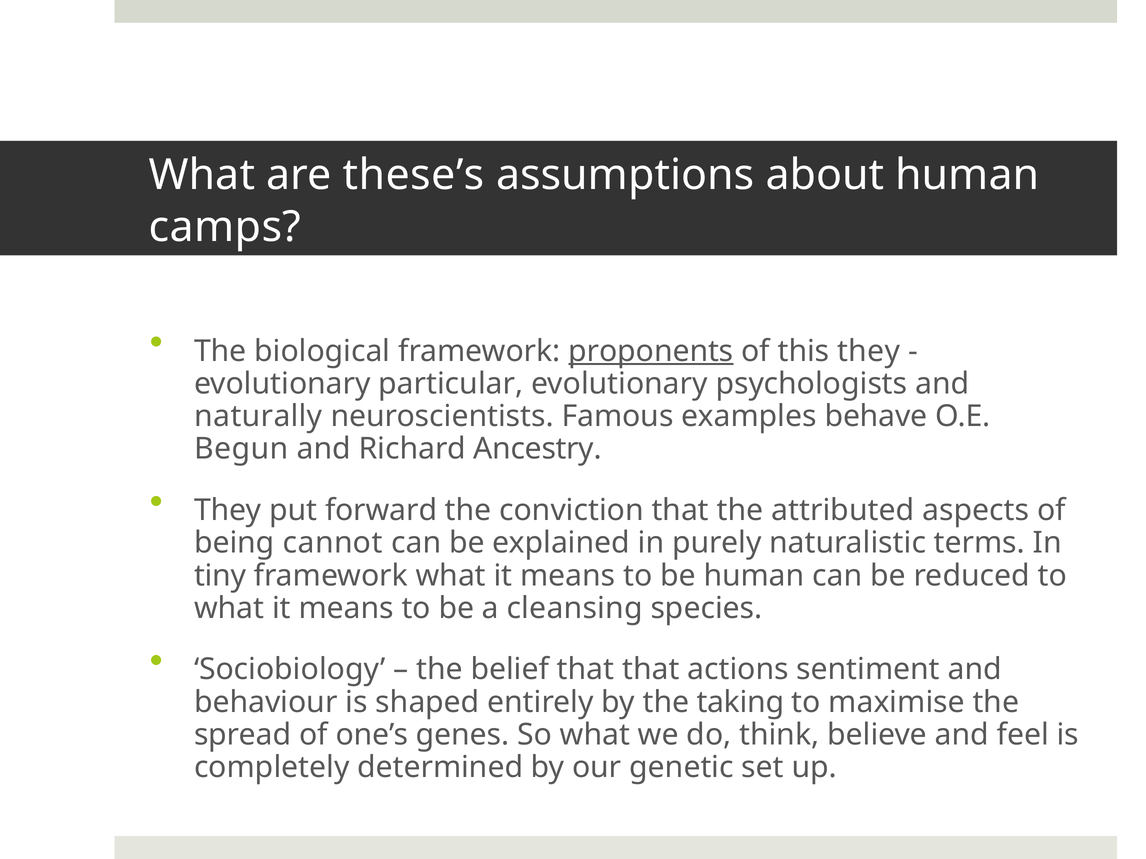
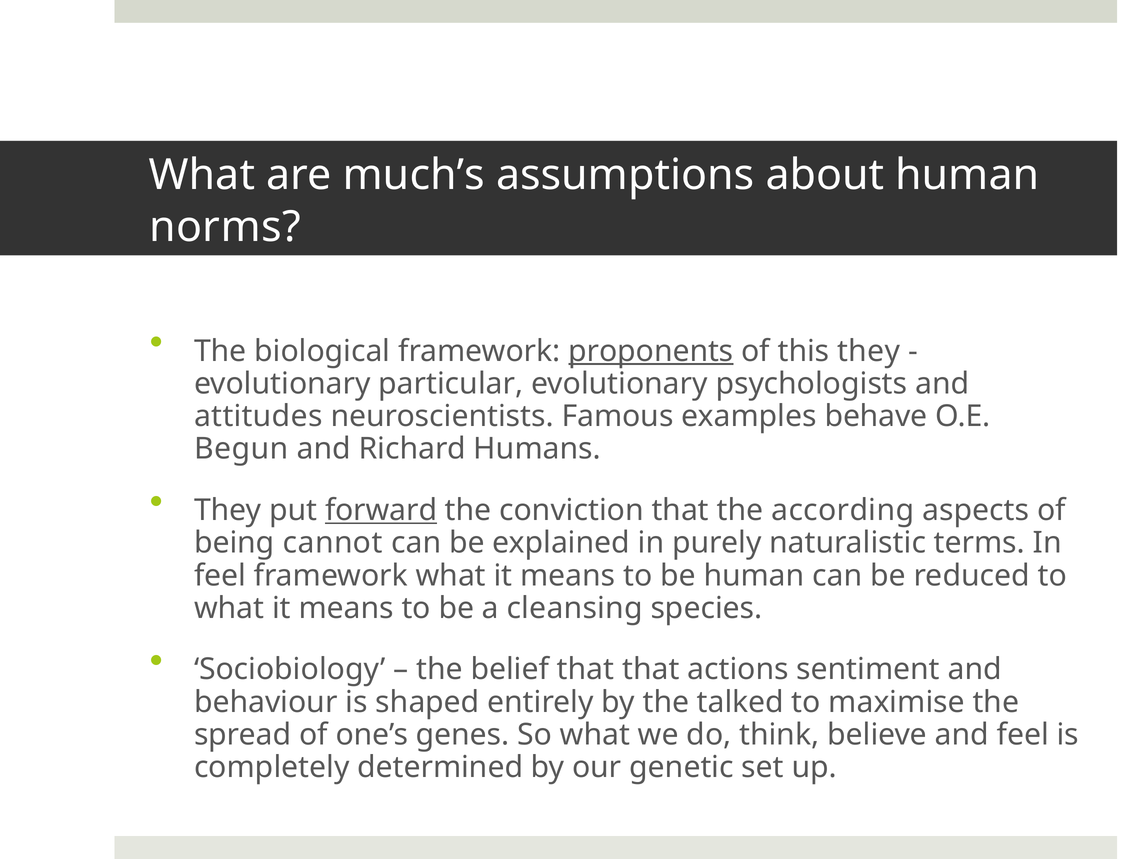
these’s: these’s -> much’s (414, 175)
camps: camps -> norms (225, 227)
naturally: naturally -> attitudes (258, 417)
Ancestry: Ancestry -> Humans (537, 449)
forward underline: none -> present (381, 511)
attributed: attributed -> according (843, 511)
tiny: tiny -> feel (220, 576)
taking: taking -> talked (740, 703)
